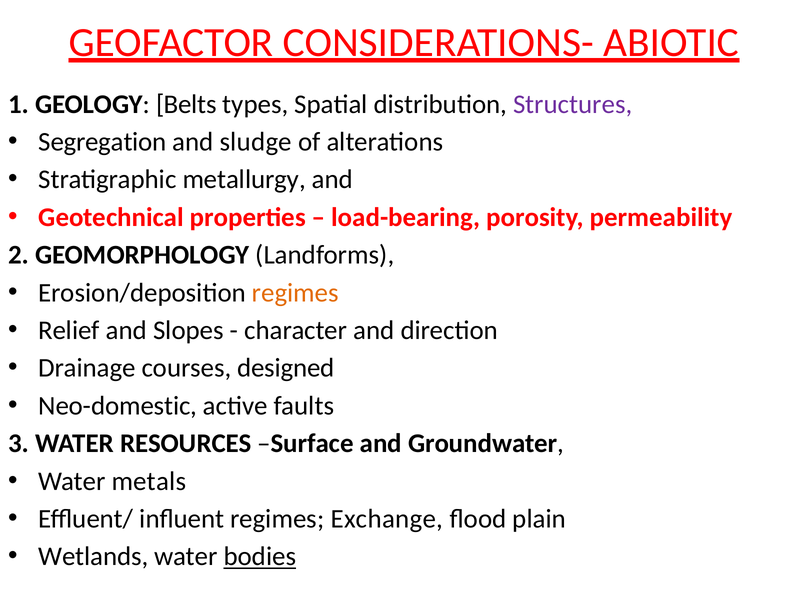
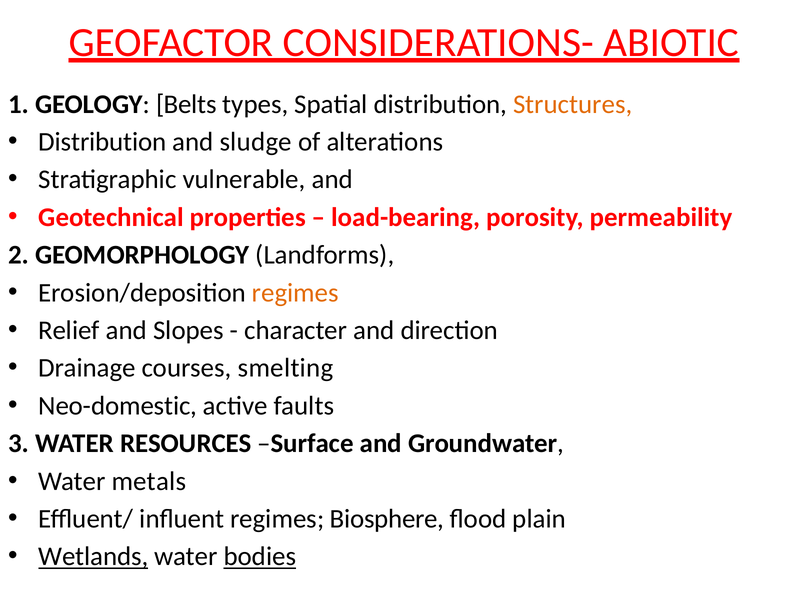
Structures colour: purple -> orange (573, 104)
Segregation: Segregation -> Distribution (102, 142)
metallurgy: metallurgy -> vulnerable (244, 180)
designed: designed -> smelting (286, 368)
Exchange: Exchange -> Biosphere (387, 519)
Wetlands underline: none -> present (93, 557)
